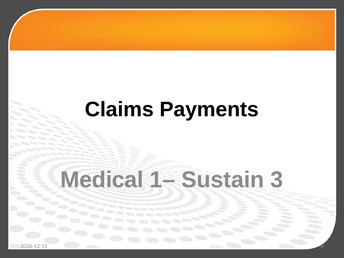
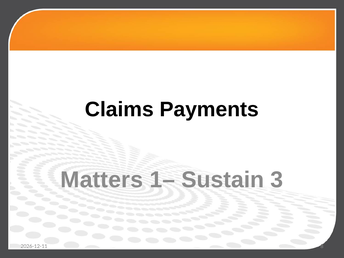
Medical: Medical -> Matters (102, 180)
